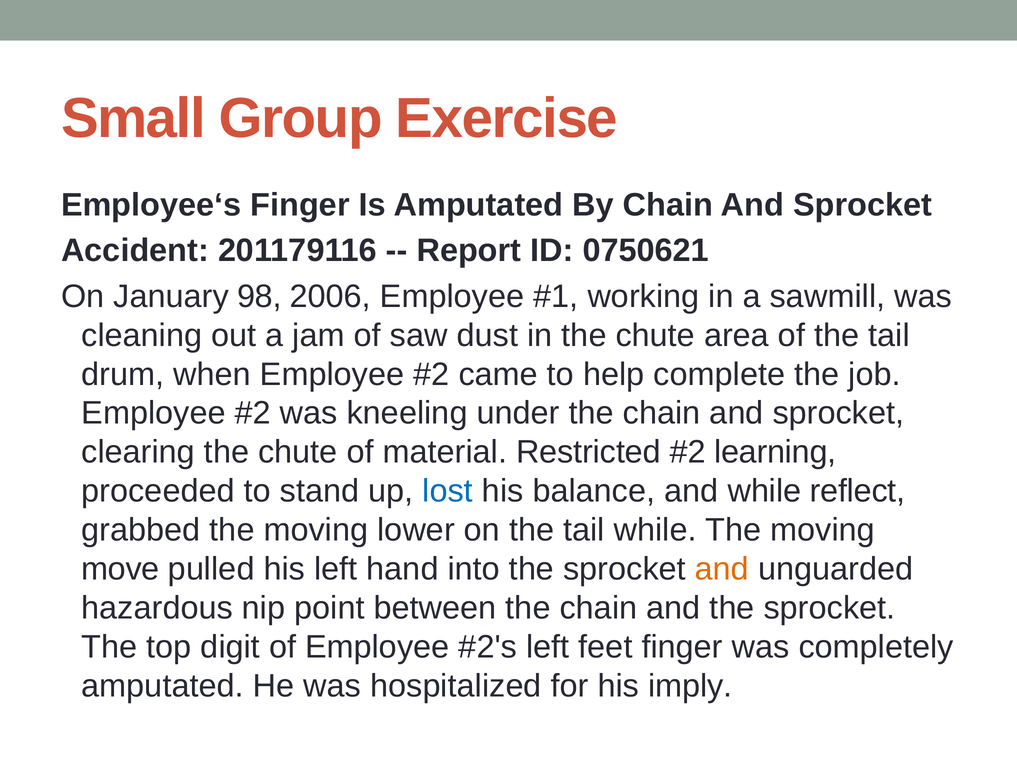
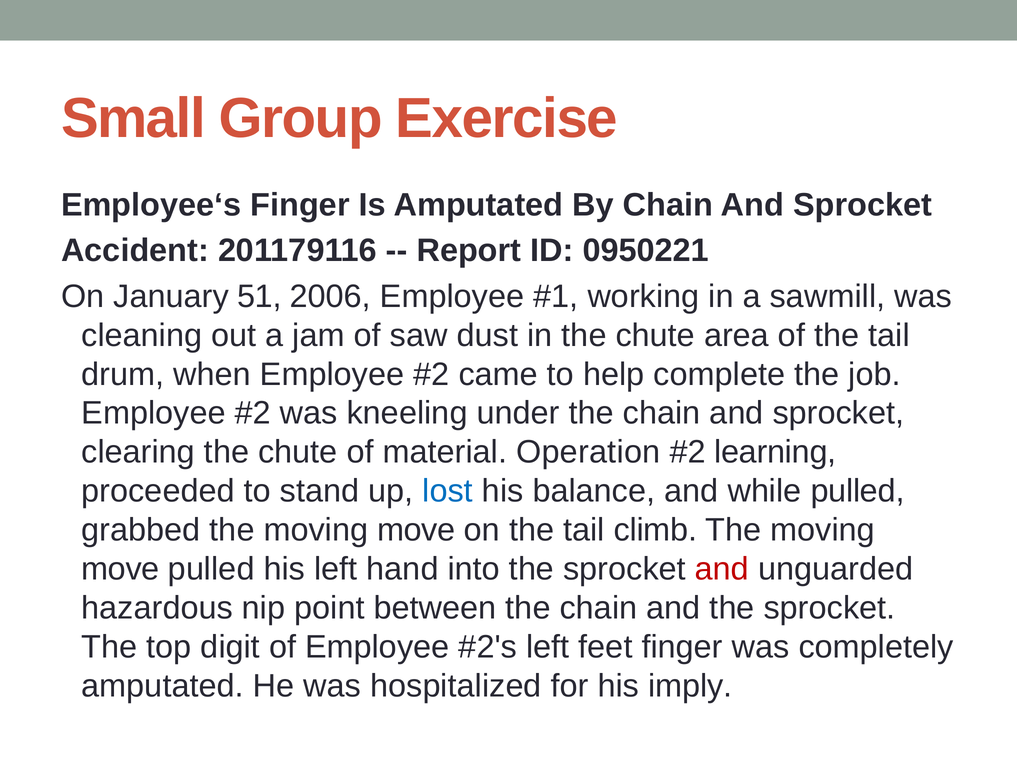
0750621: 0750621 -> 0950221 (646, 251)
98: 98 -> 51 (259, 296)
Restricted: Restricted -> Operation (588, 452)
while reflect: reflect -> pulled (858, 491)
grabbed the moving lower: lower -> move (416, 530)
tail while: while -> climb (655, 530)
and colour: orange -> red (722, 569)
